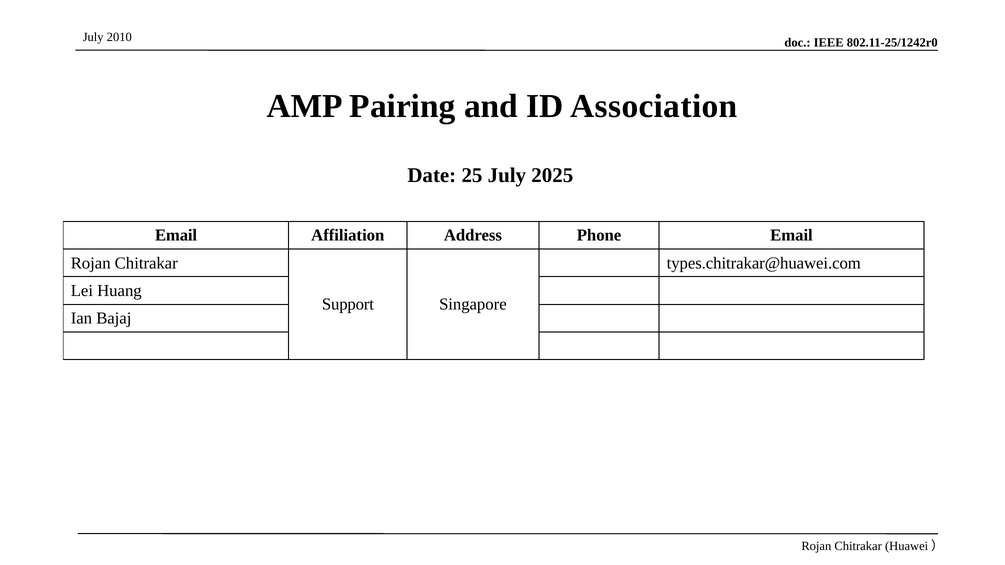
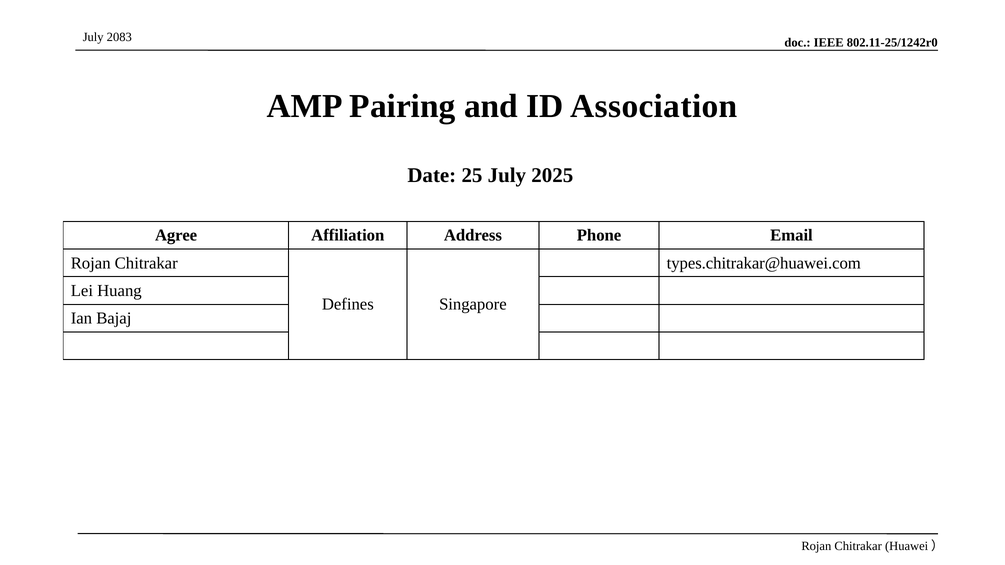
2010: 2010 -> 2083 (119, 37)
Email: Email -> Agree (176, 235)
Support: Support -> Defines (348, 305)
